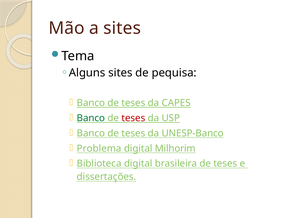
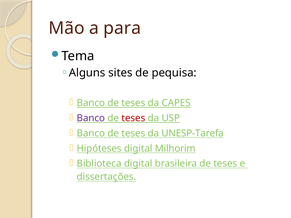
a sites: sites -> para (122, 28)
Banco colour: green -> purple (91, 118)
UNESP-Banco: UNESP-Banco -> UNESP-Tarefa (193, 133)
Problema: Problema -> Hipóteses (99, 149)
